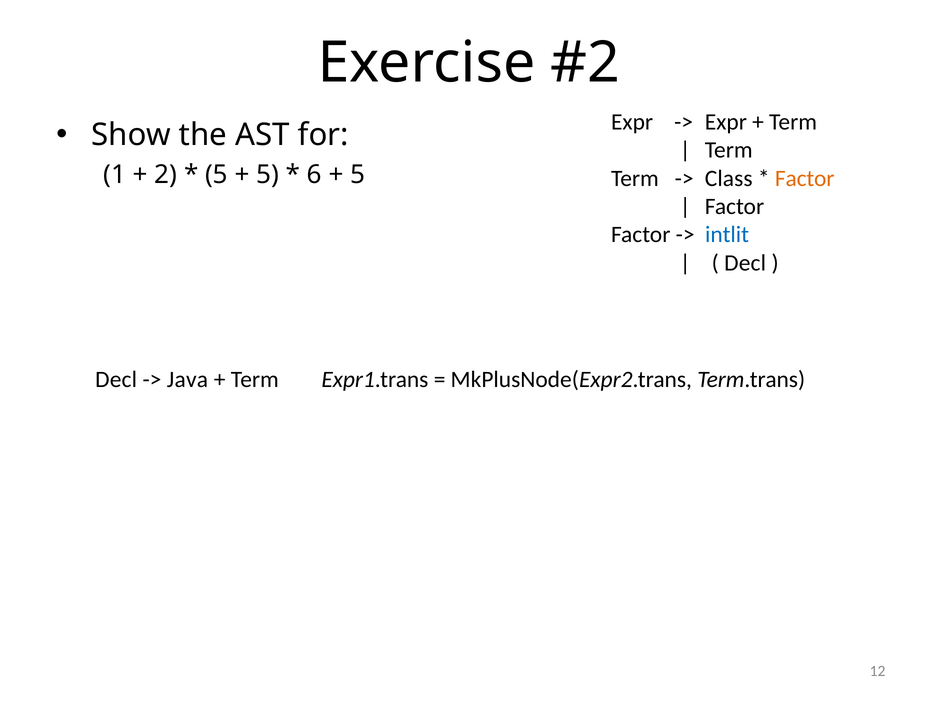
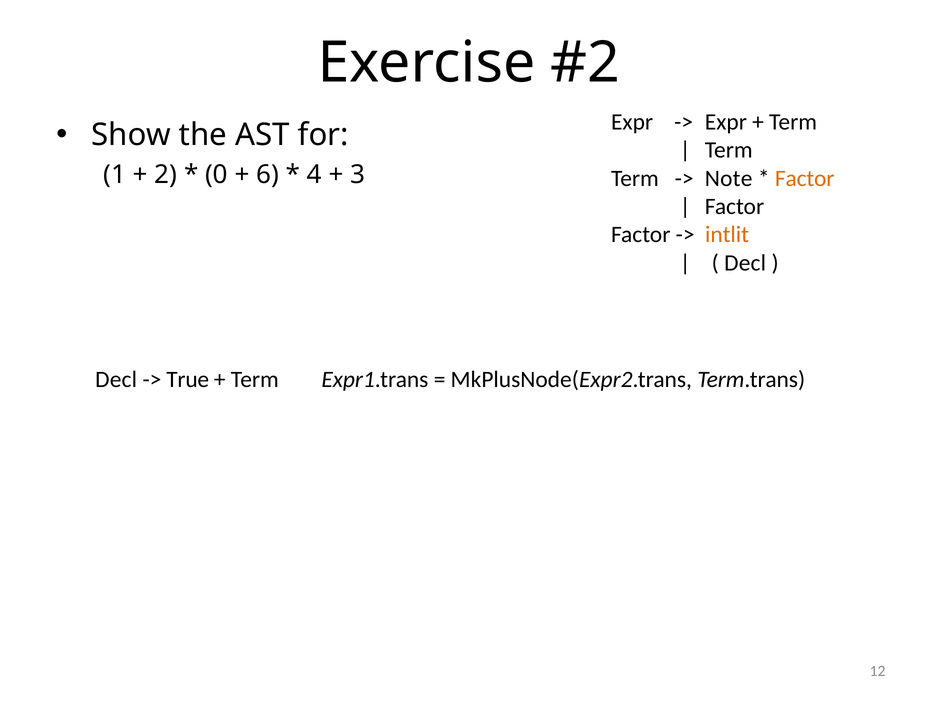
5: 5 -> 0 (216, 174)
5: 5 -> 6 (268, 174)
6: 6 -> 4 (314, 174)
5: 5 -> 3 (358, 174)
Class: Class -> Note (729, 178)
intlit colour: blue -> orange (727, 234)
Java: Java -> True (188, 379)
